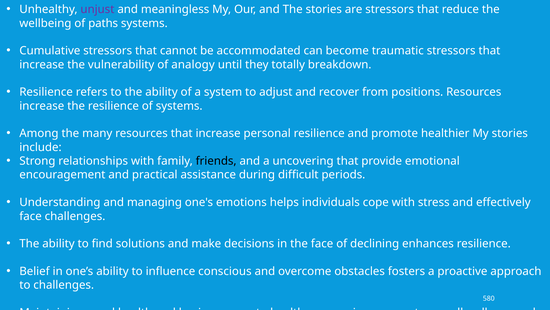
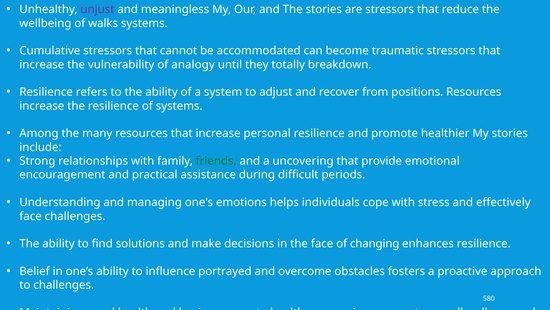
paths: paths -> walks (103, 23)
friends colour: black -> green (216, 161)
declining: declining -> changing (375, 243)
conscious: conscious -> portrayed (225, 271)
